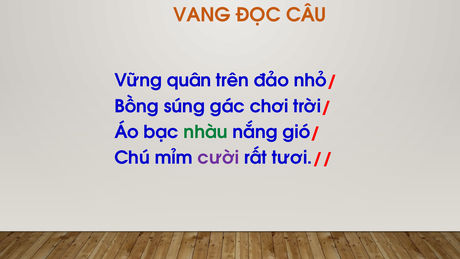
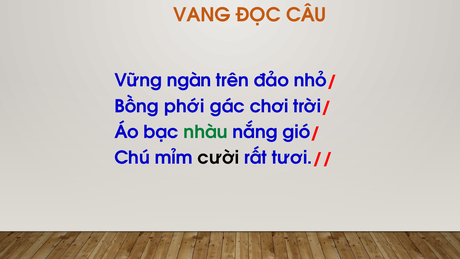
quân: quân -> ngàn (189, 81)
súng: súng -> phới (184, 106)
cười colour: purple -> black (218, 158)
